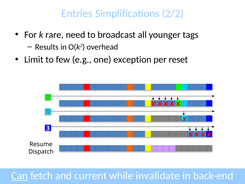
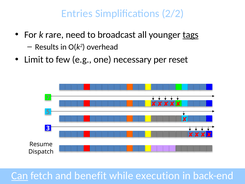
tags underline: none -> present (191, 35)
exception: exception -> necessary (132, 59)
current: current -> benefit (91, 176)
invalidate: invalidate -> execution (158, 176)
